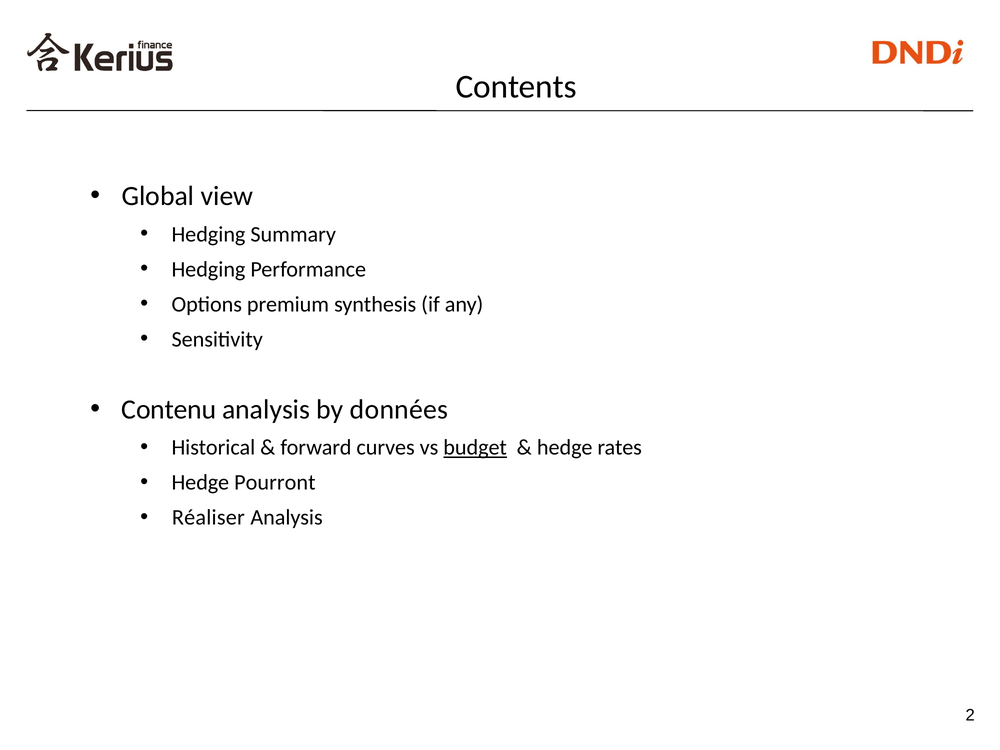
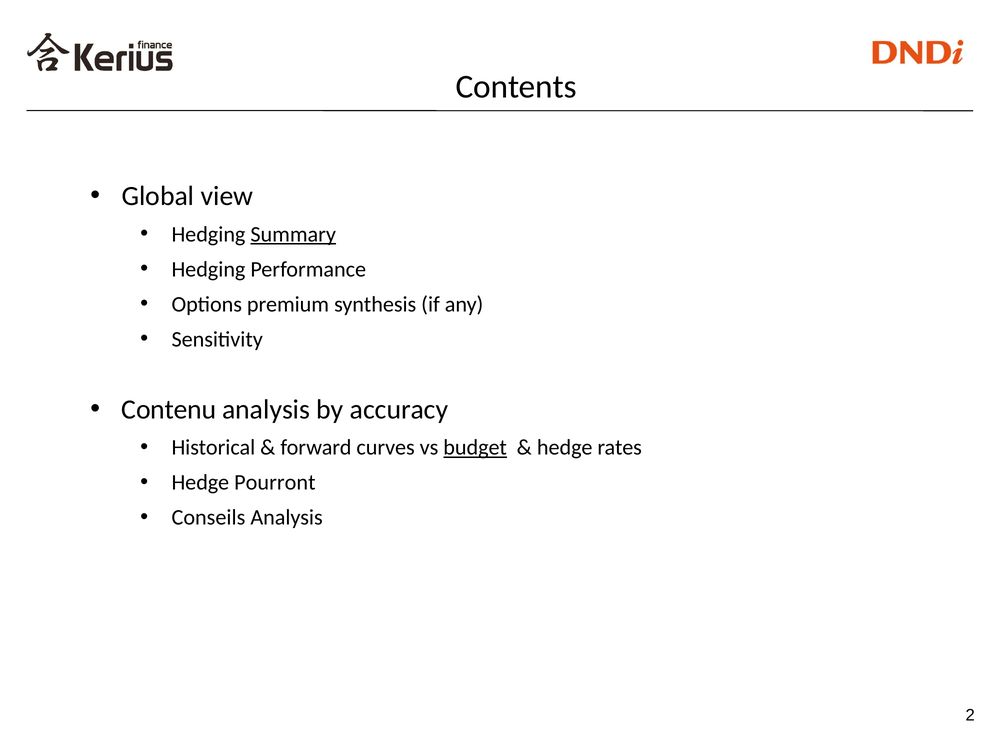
Summary underline: none -> present (293, 234)
données: données -> accuracy (399, 410)
Réaliser: Réaliser -> Conseils (208, 518)
